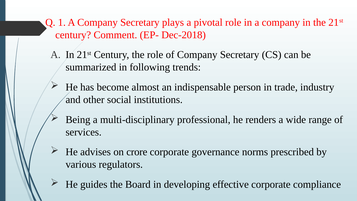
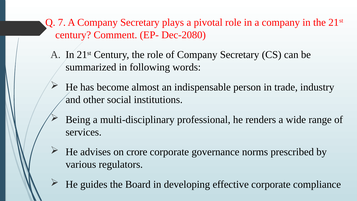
1: 1 -> 7 (62, 22)
Dec-2018: Dec-2018 -> Dec-2080 (184, 35)
trends: trends -> words (187, 67)
